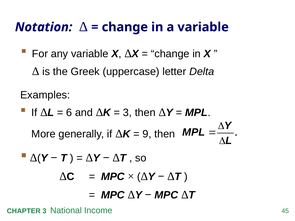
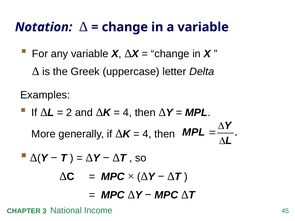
6: 6 -> 2 (69, 113)
3: 3 -> 4 (127, 113)
9: 9 -> 4 (147, 134)
